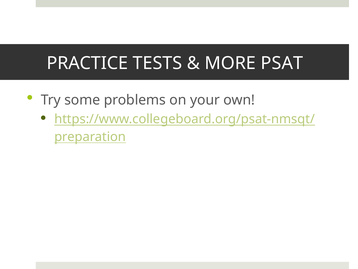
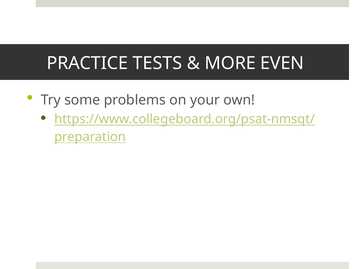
PSAT: PSAT -> EVEN (282, 63)
